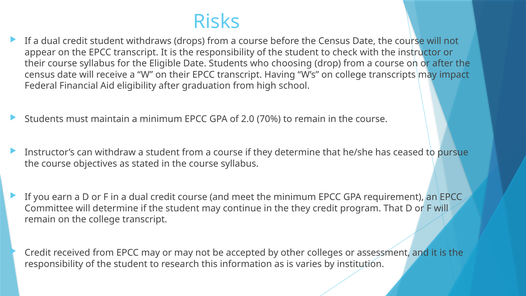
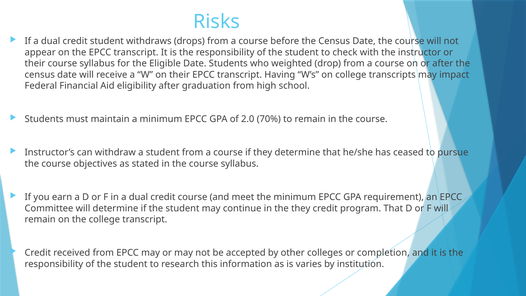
choosing: choosing -> weighted (292, 63)
assessment: assessment -> completion (383, 253)
